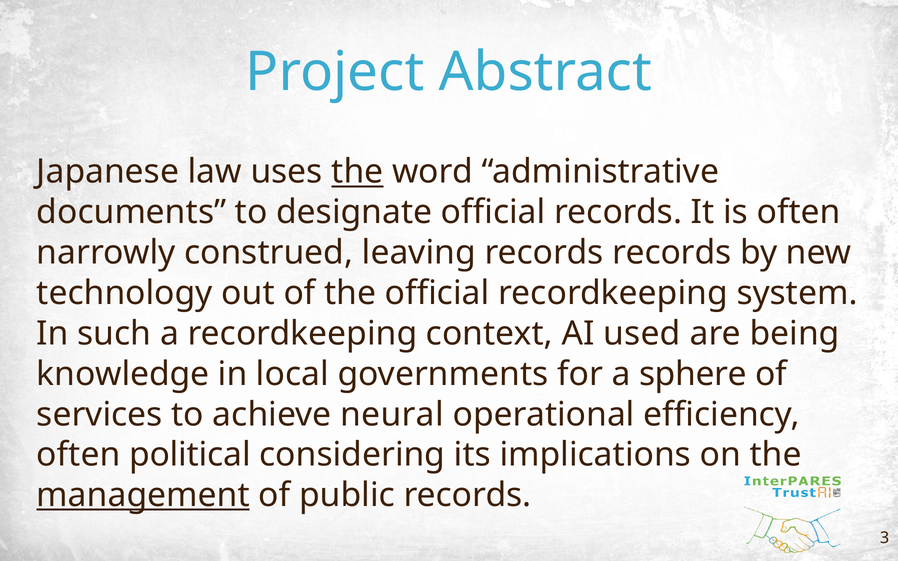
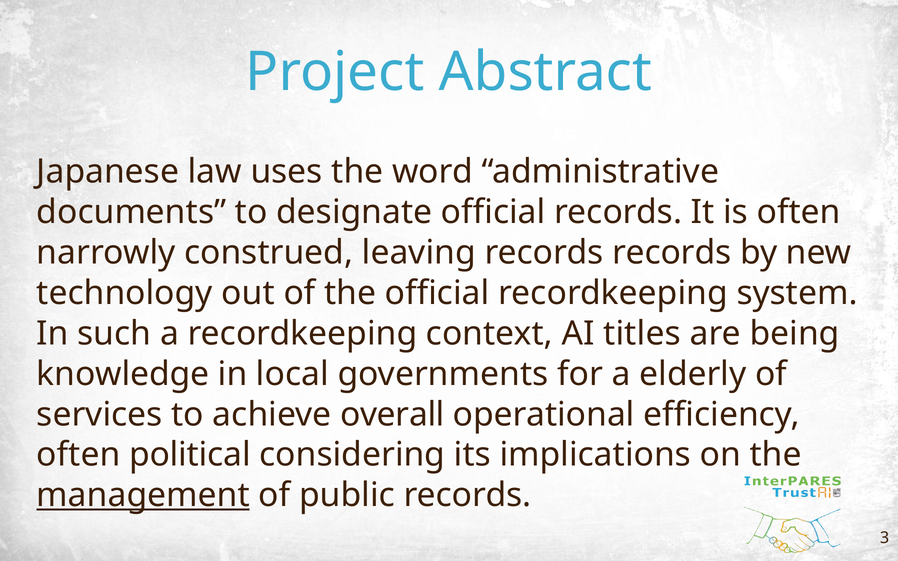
the underline: present -> none (357, 172)
used: used -> titles (642, 334)
sphere: sphere -> elderly (693, 374)
neural: neural -> overall (392, 415)
